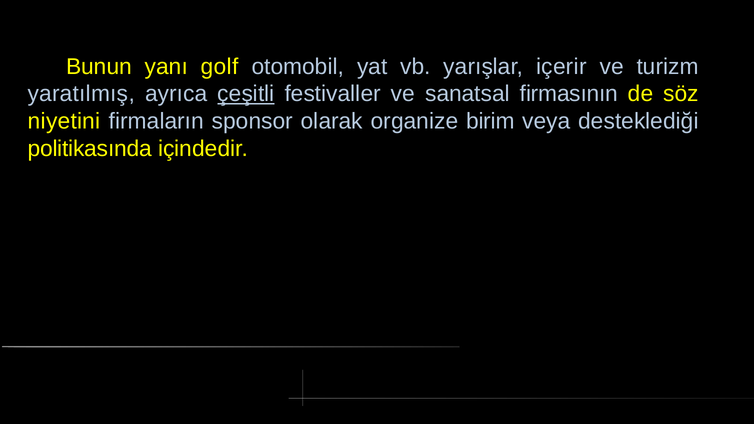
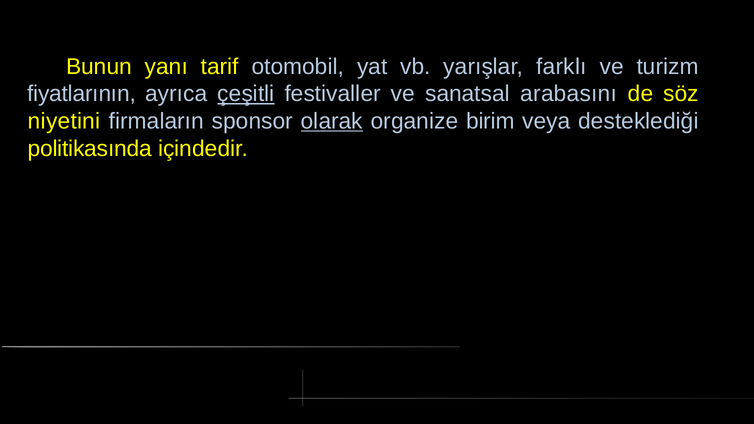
golf: golf -> tarif (220, 67)
içerir: içerir -> farklı (561, 67)
yaratılmış: yaratılmış -> fiyatlarının (81, 94)
firmasının: firmasının -> arabasını (569, 94)
olarak underline: none -> present (332, 121)
